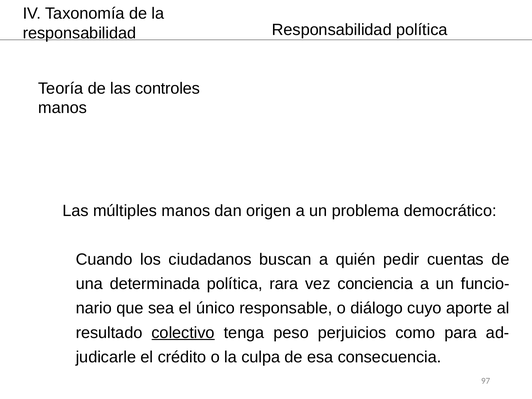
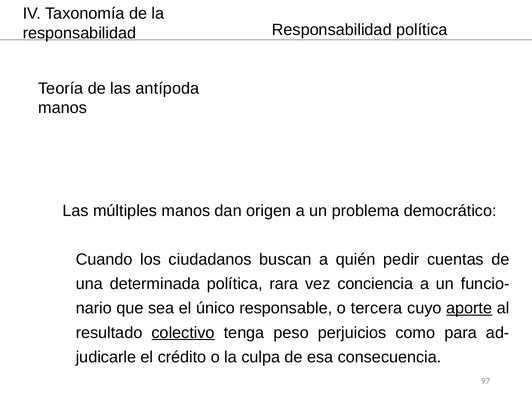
controles: controles -> antípoda (167, 88)
diálogo: diálogo -> tercera (377, 308)
aporte underline: none -> present (469, 308)
